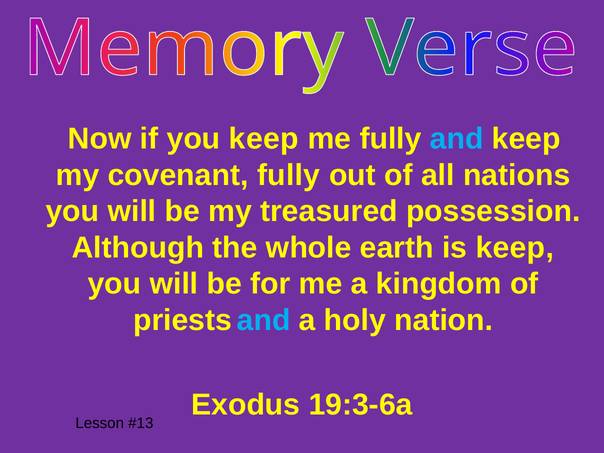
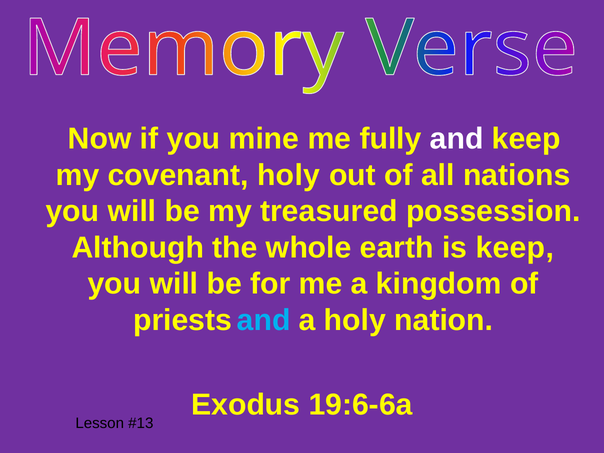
you keep: keep -> mine (264, 139)
and colour: light blue -> white (457, 139)
covenant fully: fully -> holy (289, 175)
19:3-6a: 19:3-6a -> 19:6-6a (361, 405)
